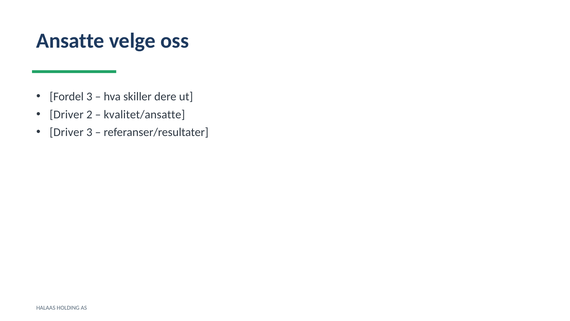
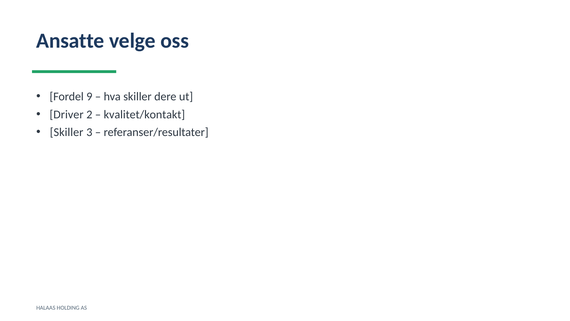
Fordel 3: 3 -> 9 (89, 97)
kvalitet/ansatte: kvalitet/ansatte -> kvalitet/kontakt (144, 114)
Driver: Driver -> Skiller (67, 132)
